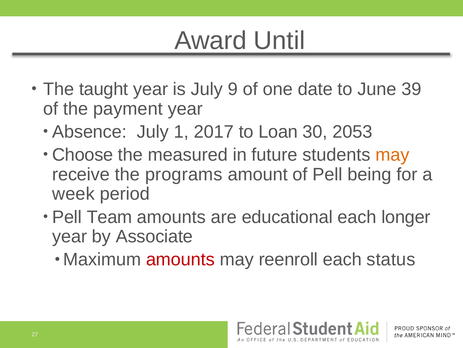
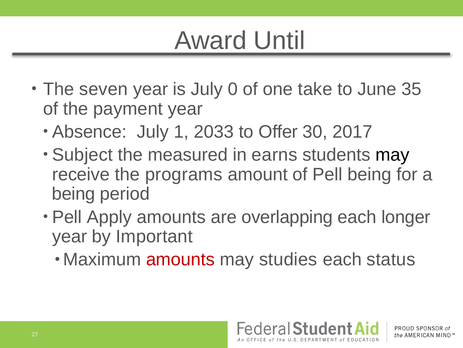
taught: taught -> seven (104, 89)
9: 9 -> 0 (233, 89)
date: date -> take (315, 89)
39: 39 -> 35 (412, 89)
2017: 2017 -> 2033 (214, 132)
Loan: Loan -> Offer (278, 132)
2053: 2053 -> 2017 (353, 132)
Choose: Choose -> Subject (82, 155)
future: future -> earns (275, 155)
may colour: orange -> black (392, 155)
week: week -> being (74, 194)
Team: Team -> Apply (109, 217)
educational: educational -> overlapping (287, 217)
Associate: Associate -> Important (154, 236)
reenroll: reenroll -> studies (288, 259)
